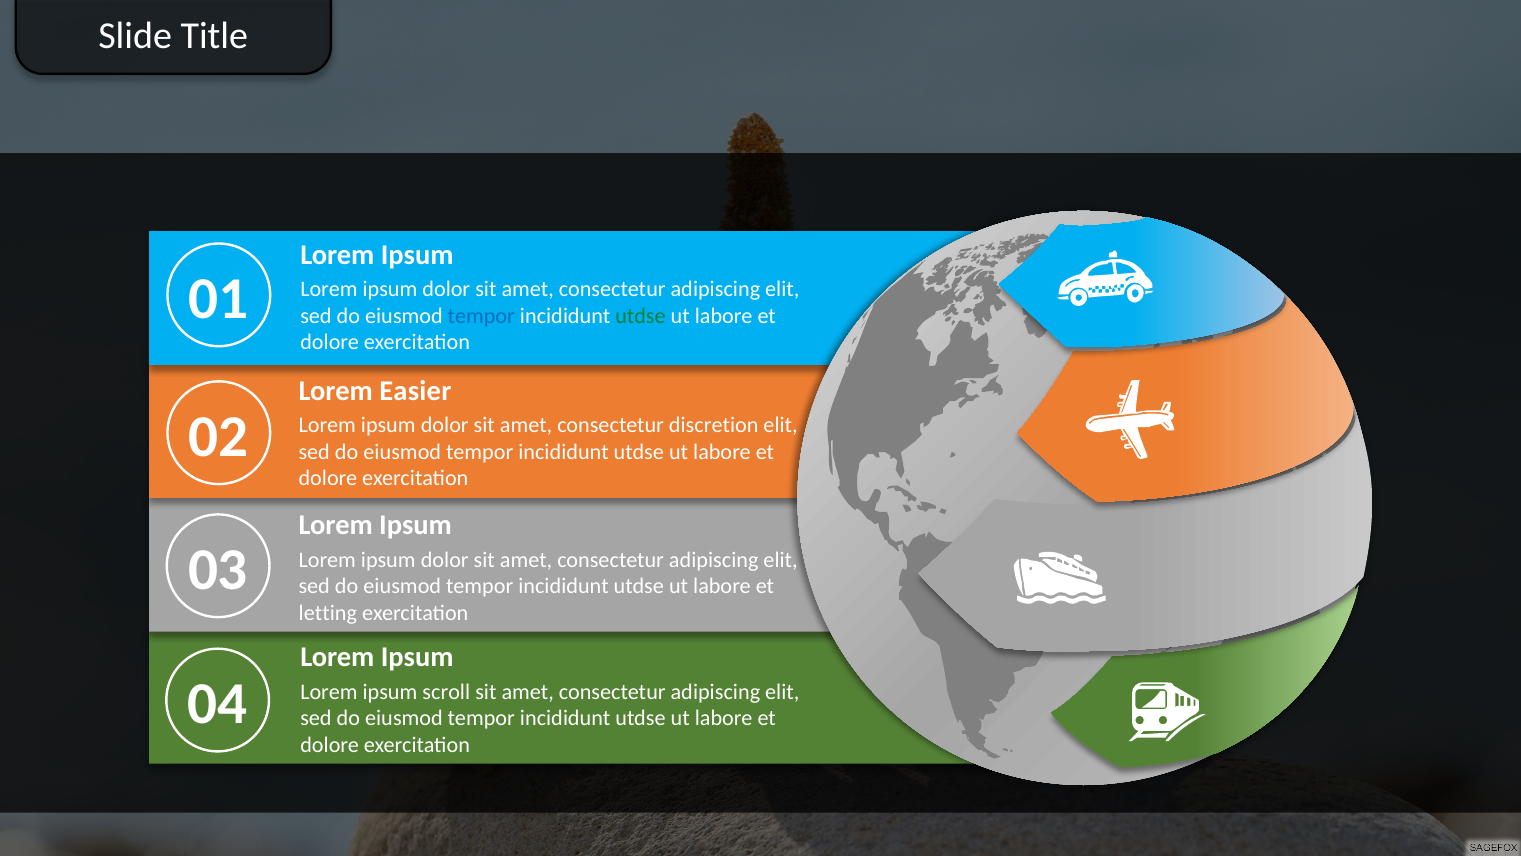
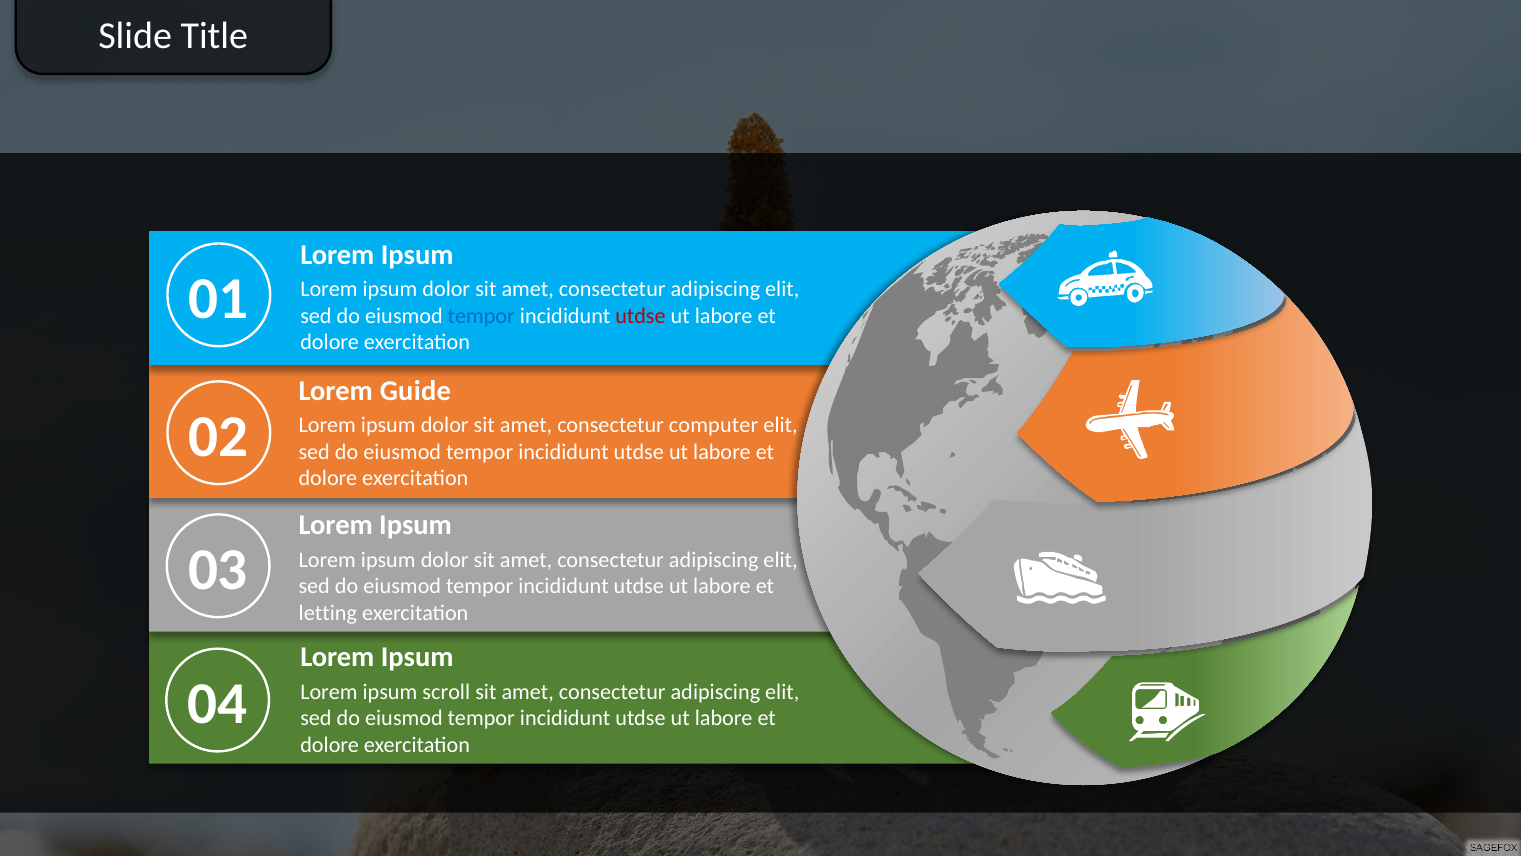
utdse colour: green -> red (640, 316)
Easier: Easier -> Guide (415, 391)
discretion: discretion -> computer (714, 425)
